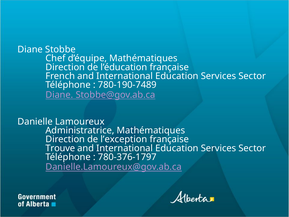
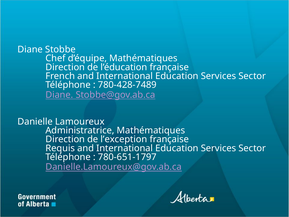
780-190-7489: 780-190-7489 -> 780-428-7489 (127, 85)
Trouve: Trouve -> Requis (60, 148)
780-376-1797: 780-376-1797 -> 780-651-1797 (127, 157)
